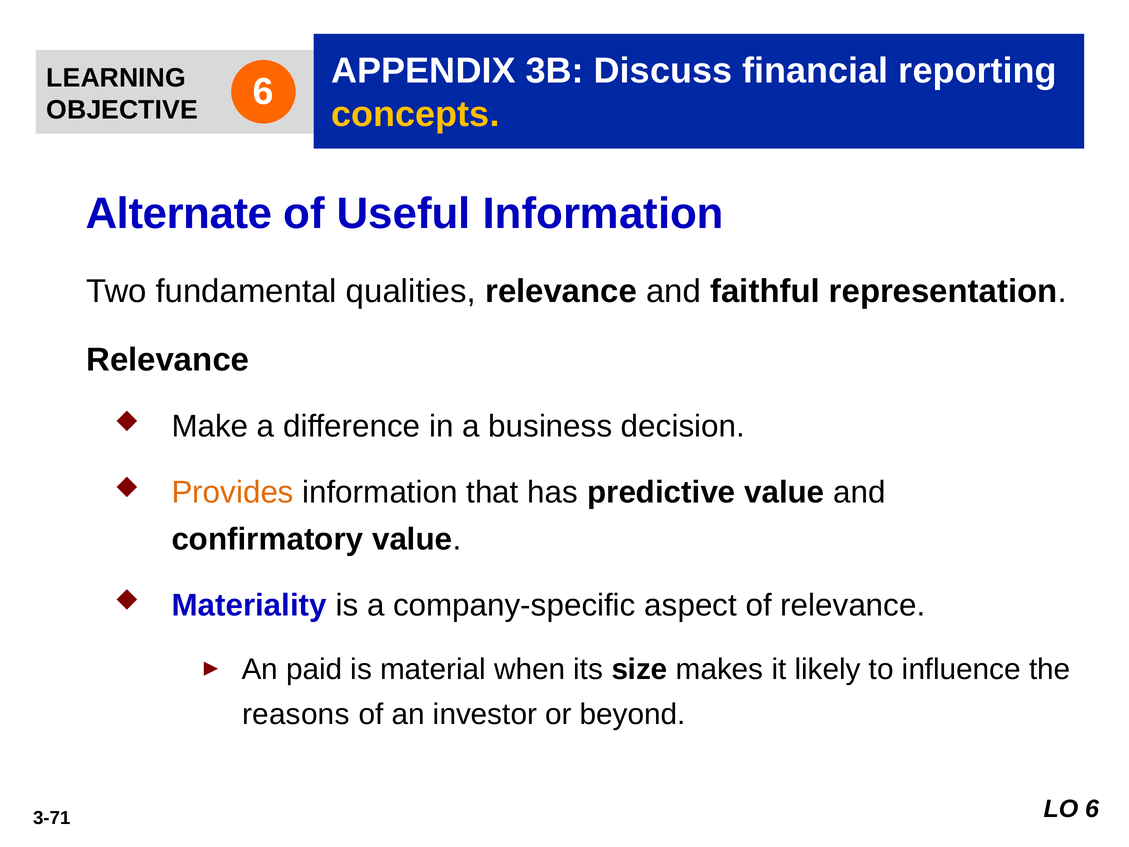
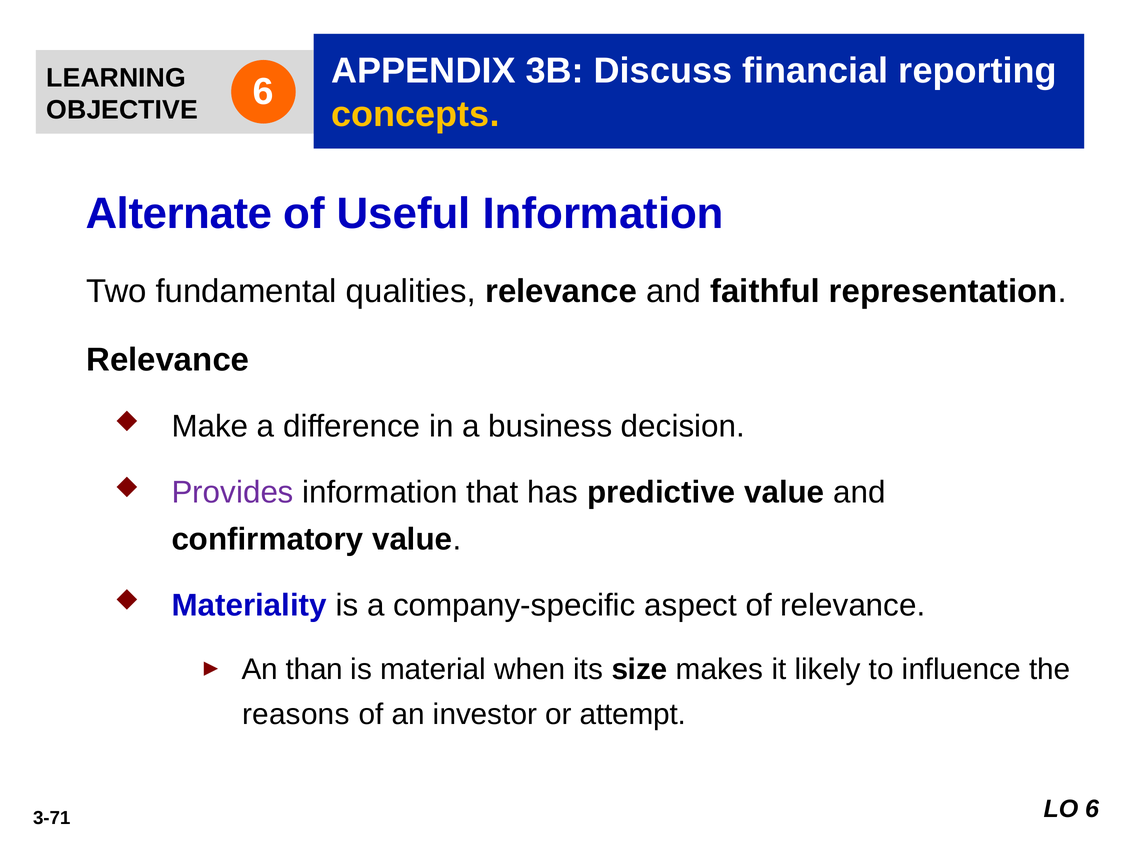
Provides colour: orange -> purple (233, 492)
paid: paid -> than (314, 669)
beyond: beyond -> attempt (633, 714)
